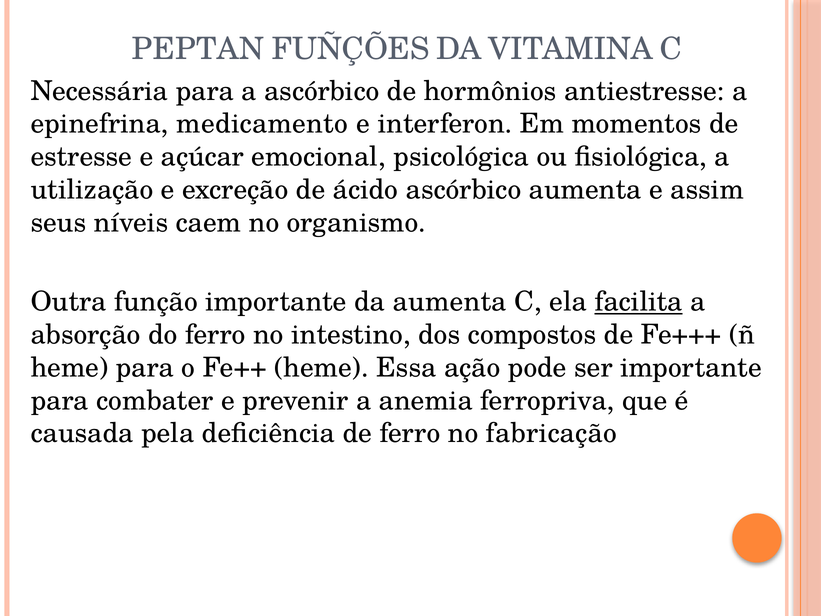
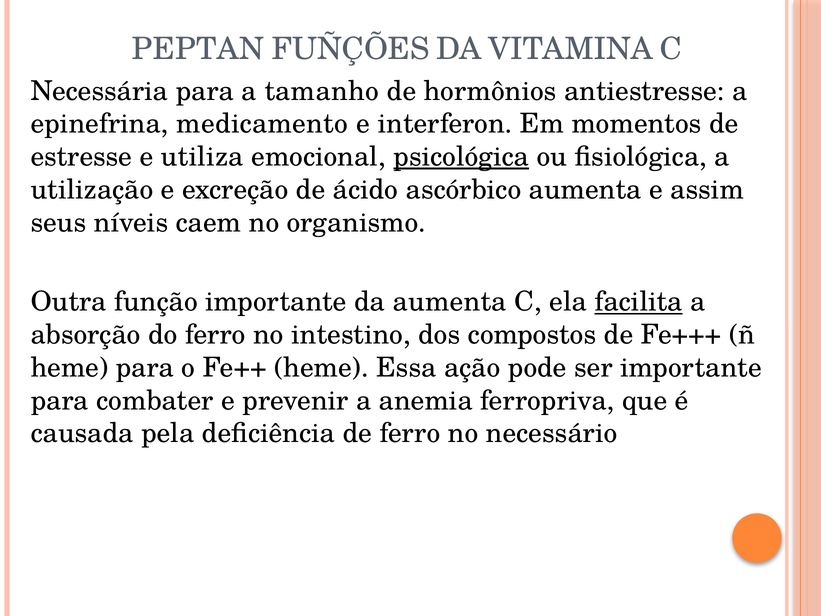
a ascórbico: ascórbico -> tamanho (322, 91)
açúcar: açúcar -> utiliza (202, 157)
psicológica underline: none -> present (461, 157)
fabricação: fabricação -> necessário (552, 433)
